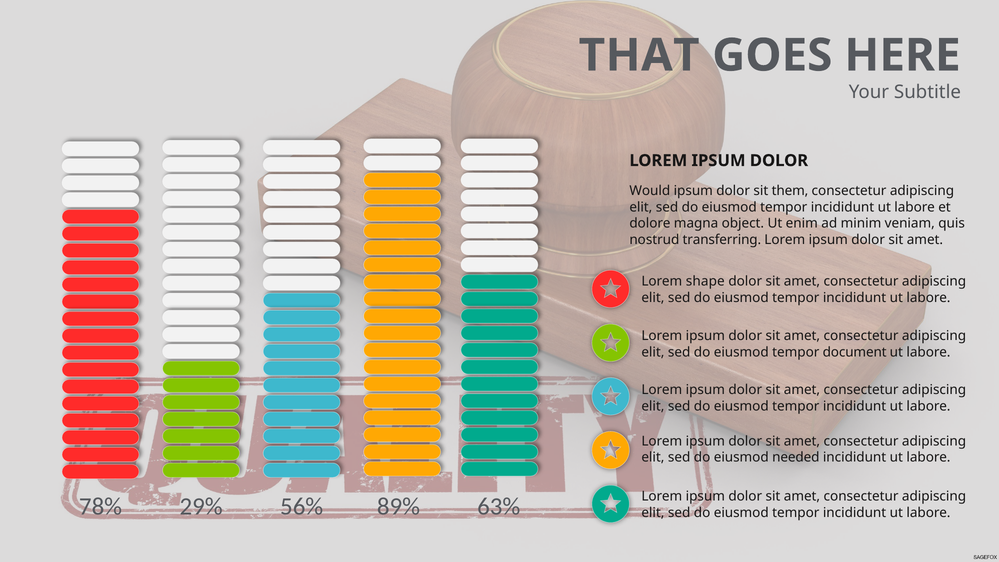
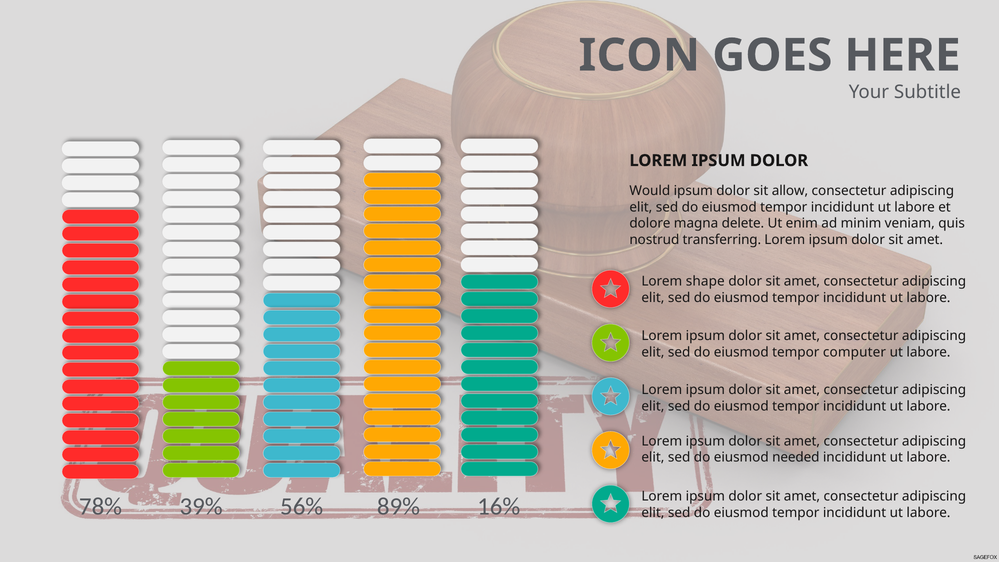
THAT: THAT -> ICON (639, 55)
them: them -> allow (790, 191)
object: object -> delete (743, 223)
document: document -> computer (855, 352)
29%: 29% -> 39% (201, 507)
63%: 63% -> 16% (499, 507)
